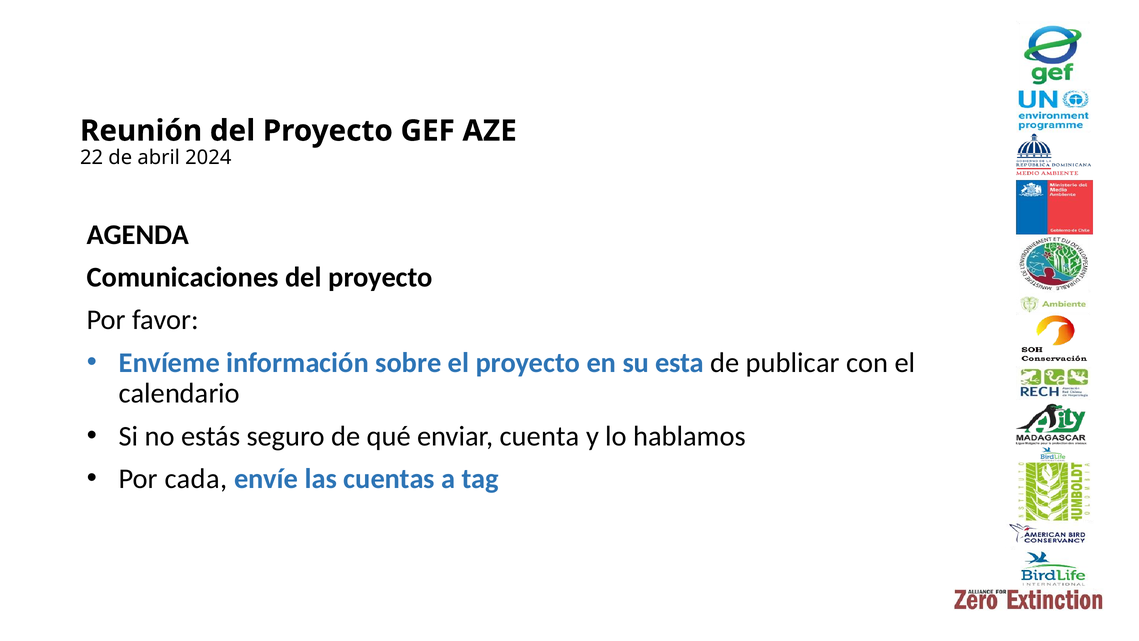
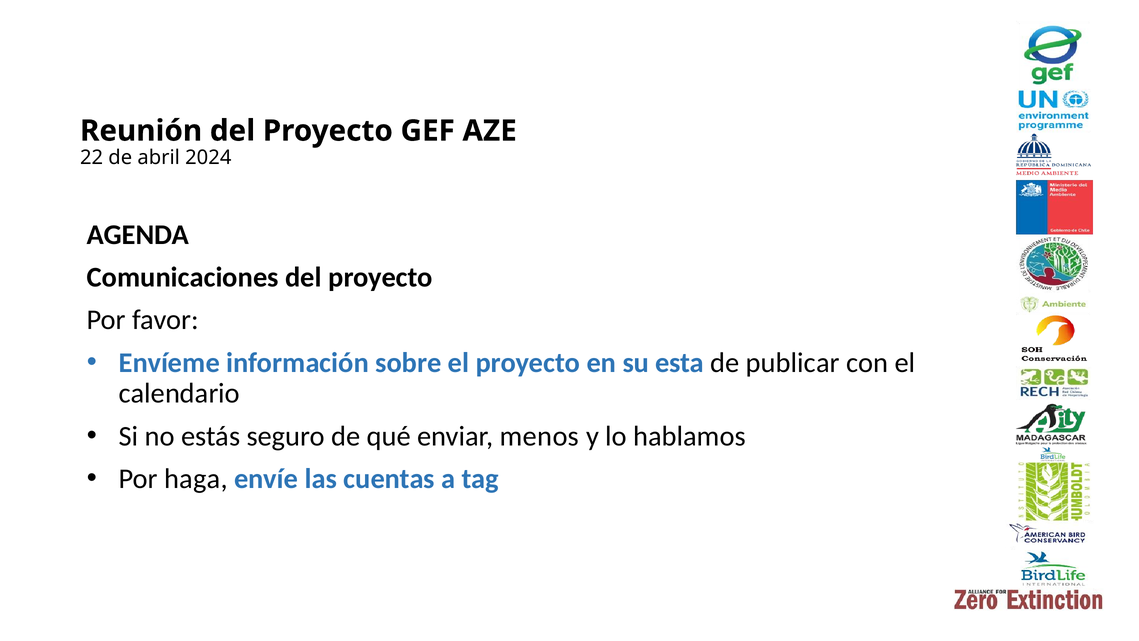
cuenta: cuenta -> menos (540, 436)
cada: cada -> haga (196, 478)
